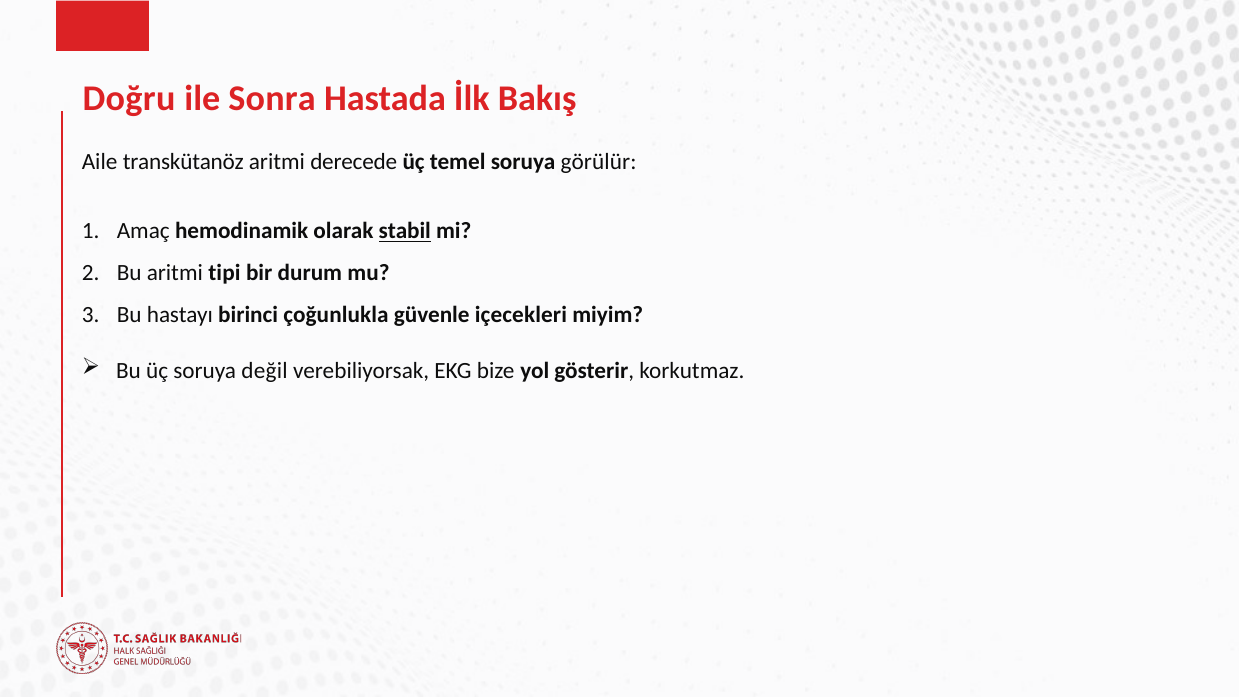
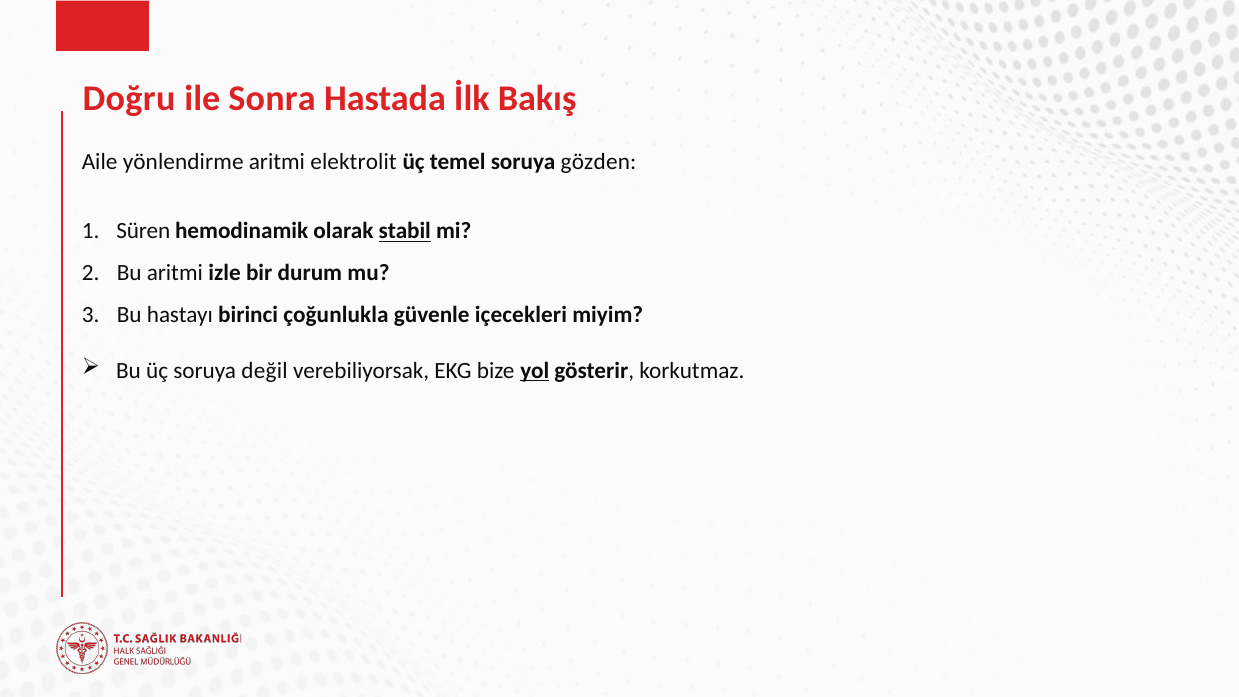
transkütanöz: transkütanöz -> yönlendirme (183, 162)
derecede: derecede -> elektrolit (354, 162)
görülür: görülür -> gözden (599, 162)
Amaç: Amaç -> Süren (143, 231)
tipi: tipi -> izle (225, 273)
yol underline: none -> present (535, 371)
